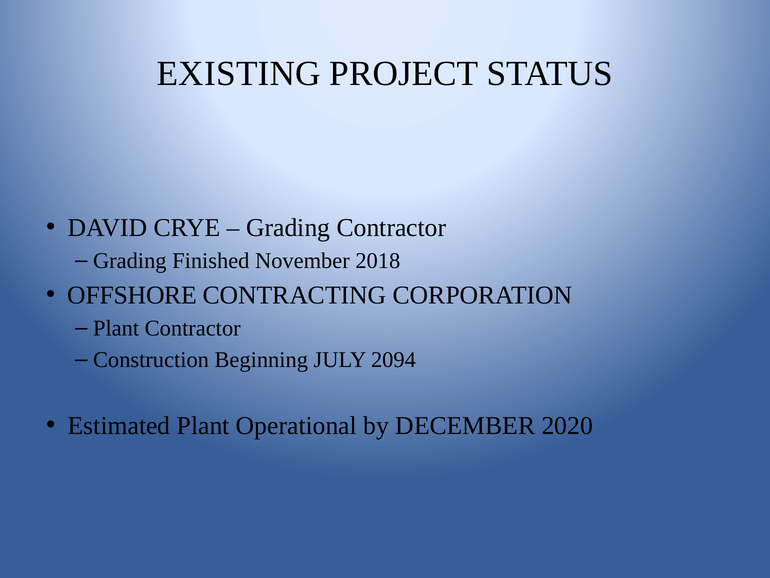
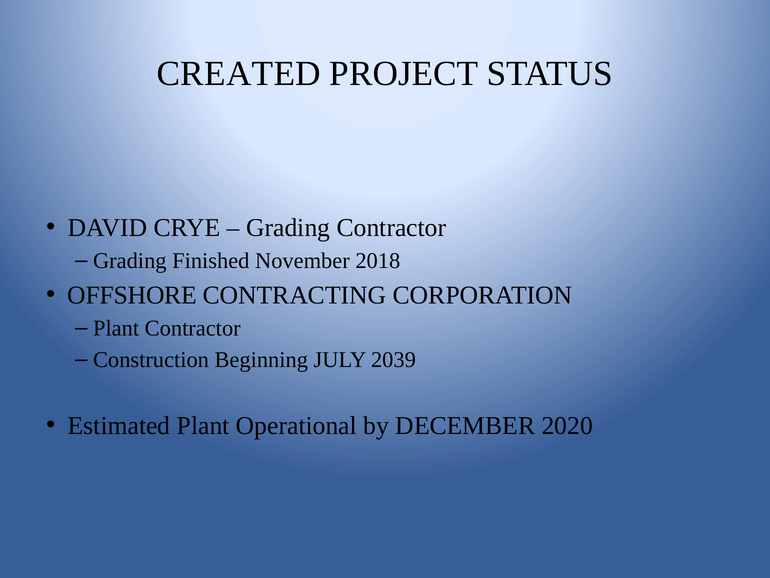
EXISTING: EXISTING -> CREATED (239, 74)
2094: 2094 -> 2039 (393, 360)
